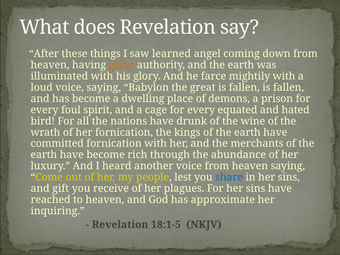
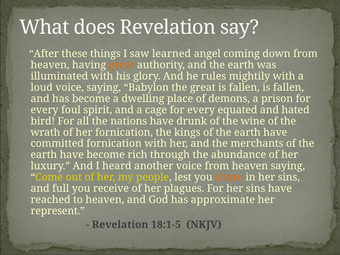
farce: farce -> rules (214, 76)
share colour: blue -> orange (229, 177)
gift: gift -> full (61, 188)
inquiring: inquiring -> represent (58, 211)
